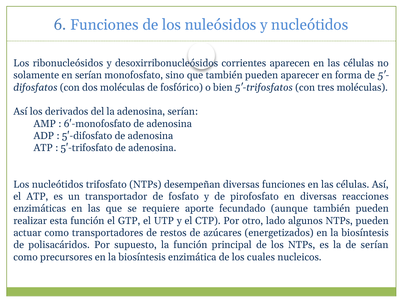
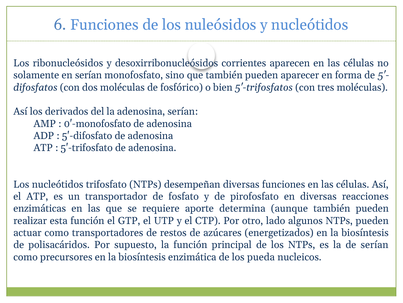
6'-monofosfato: 6'-monofosfato -> 0'-monofosfato (97, 123)
fecundado: fecundado -> determina (242, 208)
cuales: cuales -> pueda (261, 256)
